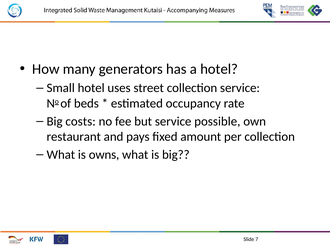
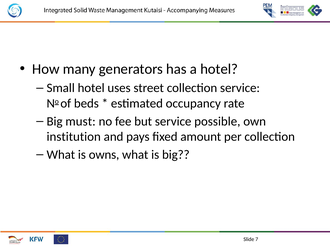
costs: costs -> must (81, 122)
restaurant: restaurant -> institution (74, 137)
